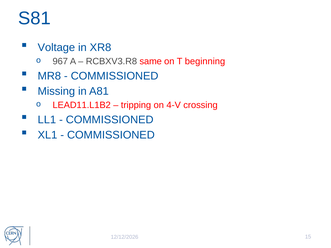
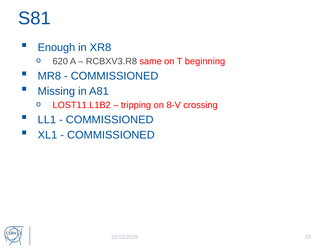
Voltage: Voltage -> Enough (56, 48)
967: 967 -> 620 (60, 61)
LEAD11.L1B2: LEAD11.L1B2 -> LOST11.L1B2 (82, 105)
4-V: 4-V -> 8-V (174, 105)
